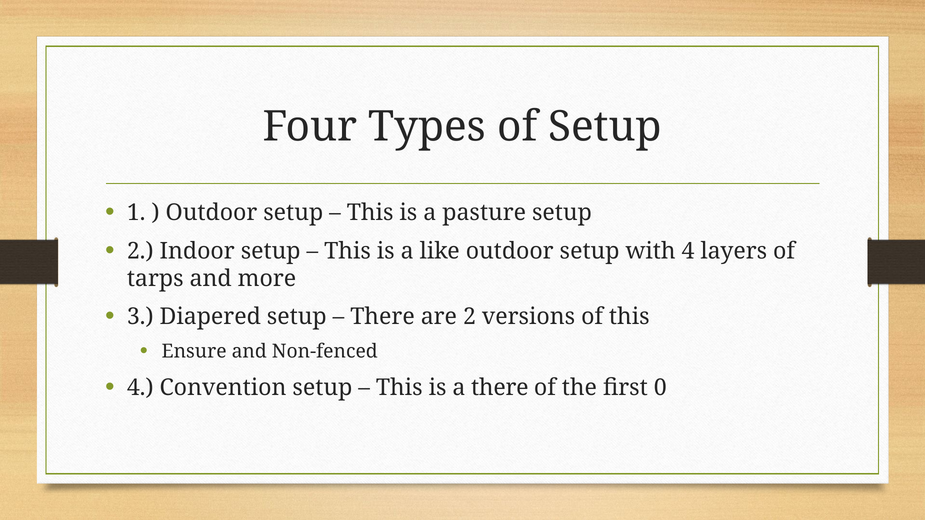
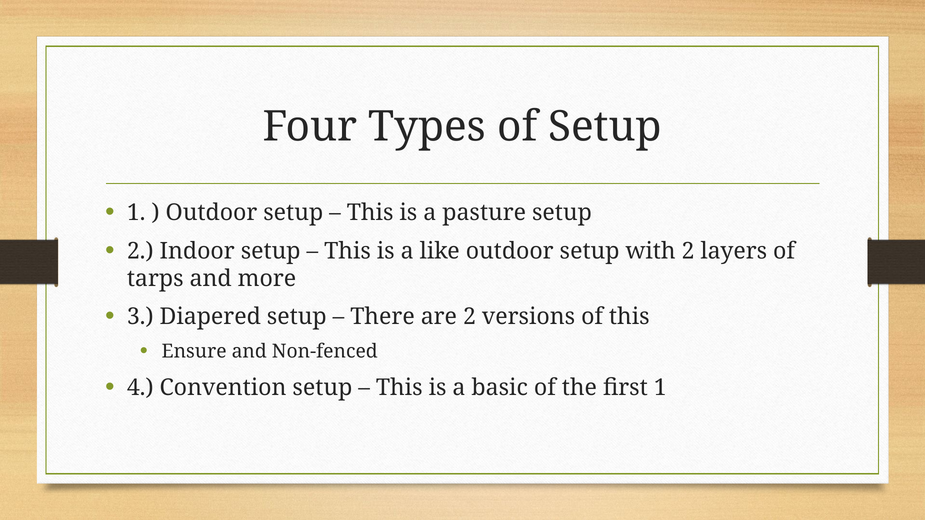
with 4: 4 -> 2 (688, 251)
a there: there -> basic (500, 388)
first 0: 0 -> 1 (660, 388)
